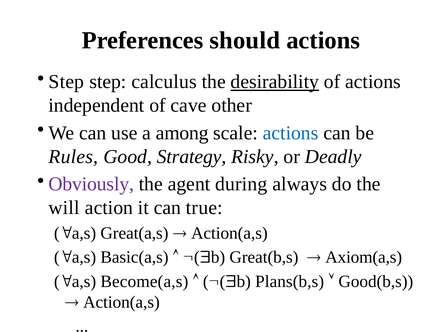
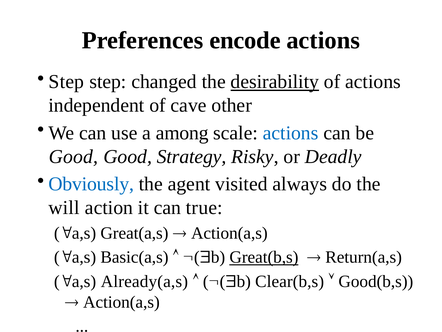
should: should -> encode (245, 40)
calculus: calculus -> changed (164, 82)
Rules: Rules -> Good (73, 156)
Obviously colour: purple -> blue (91, 184)
during: during -> visited (241, 184)
Great(b,s underline: none -> present (264, 257)
Axiom(a,s: Axiom(a,s -> Return(a,s (364, 257)
Become(a,s: Become(a,s -> Already(a,s (144, 281)
Plans(b,s: Plans(b,s -> Clear(b,s (290, 281)
